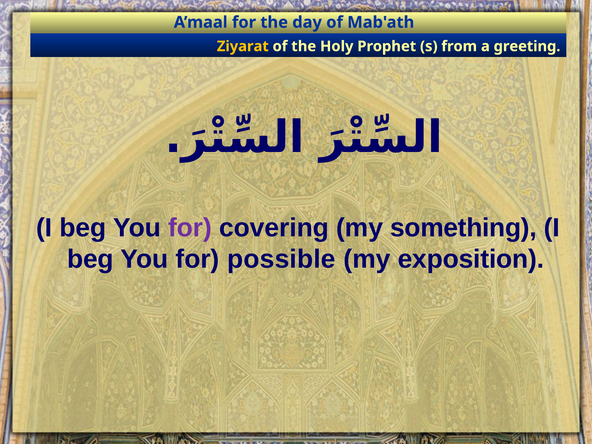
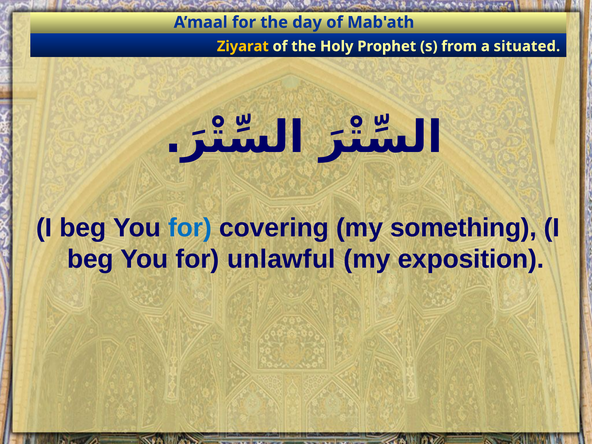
greeting: greeting -> situated (527, 46)
for colour: purple -> blue (190, 228)
possible: possible -> unlawful (281, 259)
